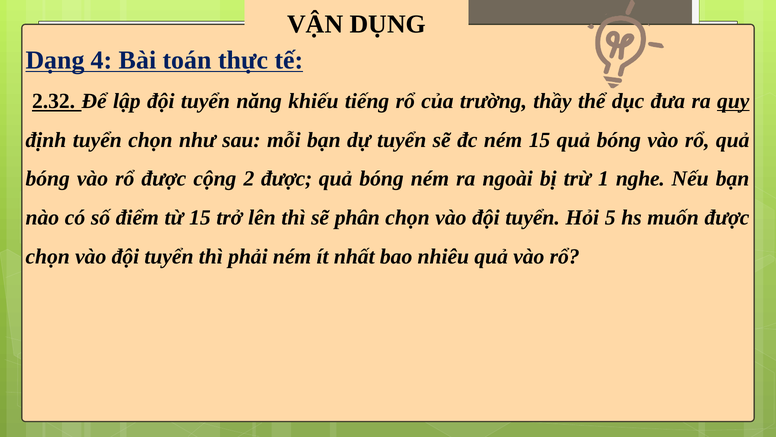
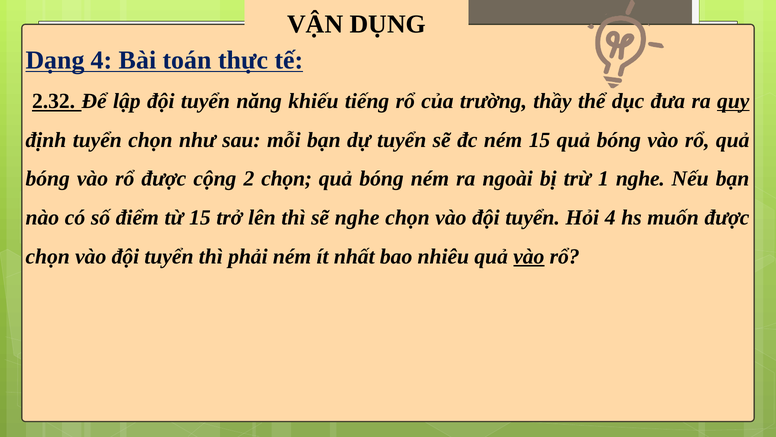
2 được: được -> chọn (287, 179)
sẽ phân: phân -> nghe (357, 217)
Hỏi 5: 5 -> 4 (610, 217)
vào underline: none -> present (529, 256)
